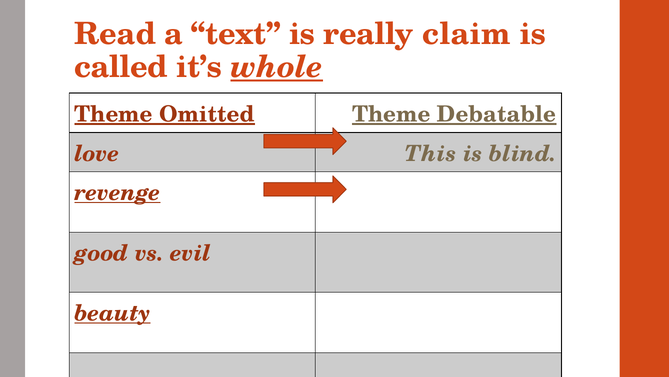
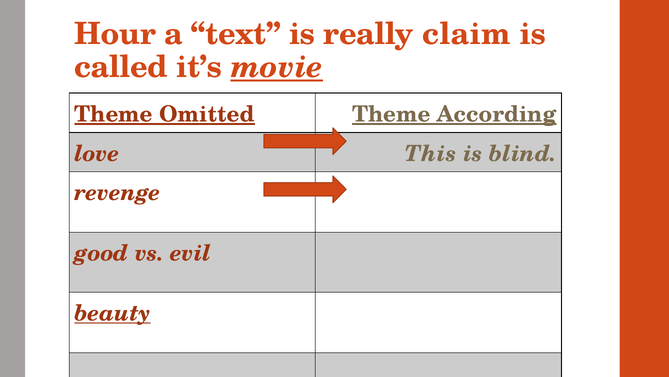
Read: Read -> Hour (115, 34)
whole: whole -> movie (277, 67)
Debatable: Debatable -> According (497, 114)
revenge underline: present -> none (117, 193)
